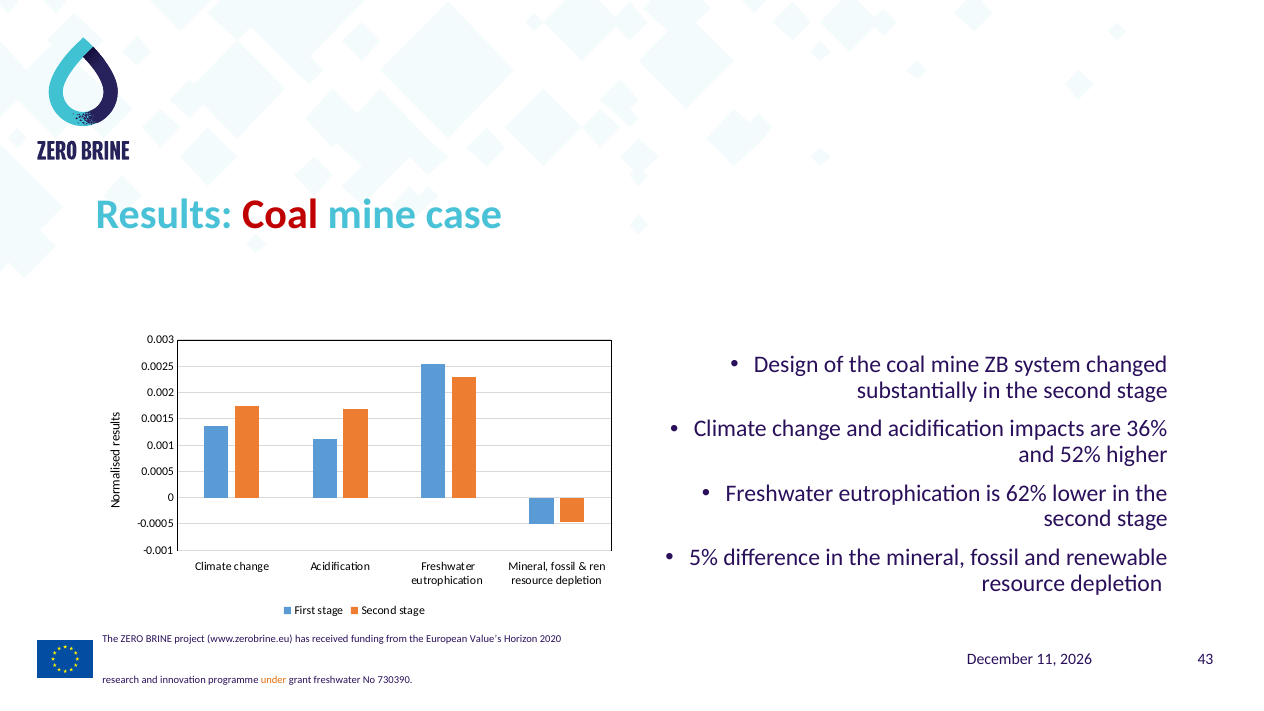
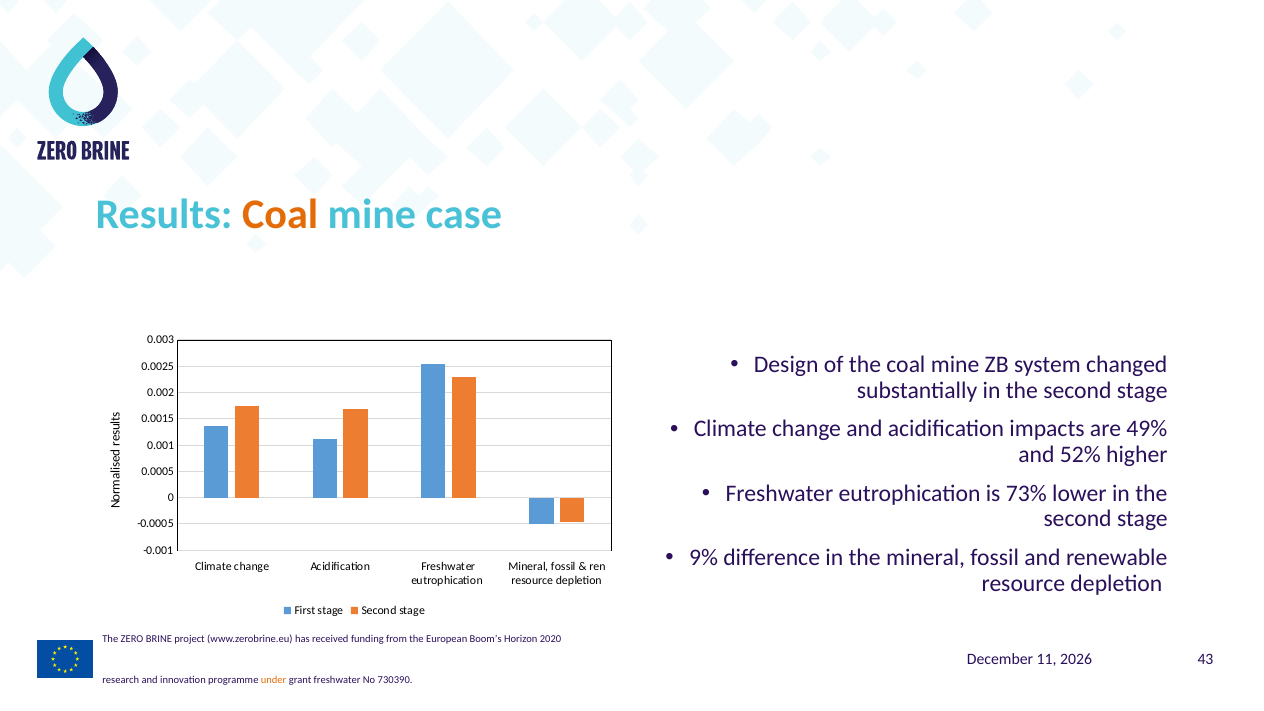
Coal colour: red -> orange (280, 214)
36%: 36% -> 49% (1147, 429)
62%: 62% -> 73% (1026, 493)
5%: 5% -> 9% (703, 558)
Value’s: Value’s -> Boom’s (486, 639)
